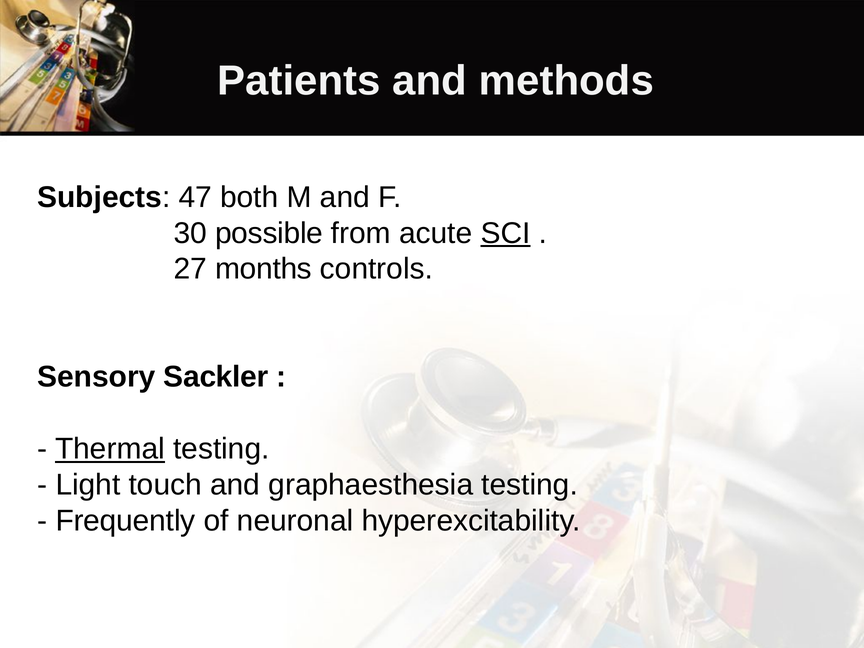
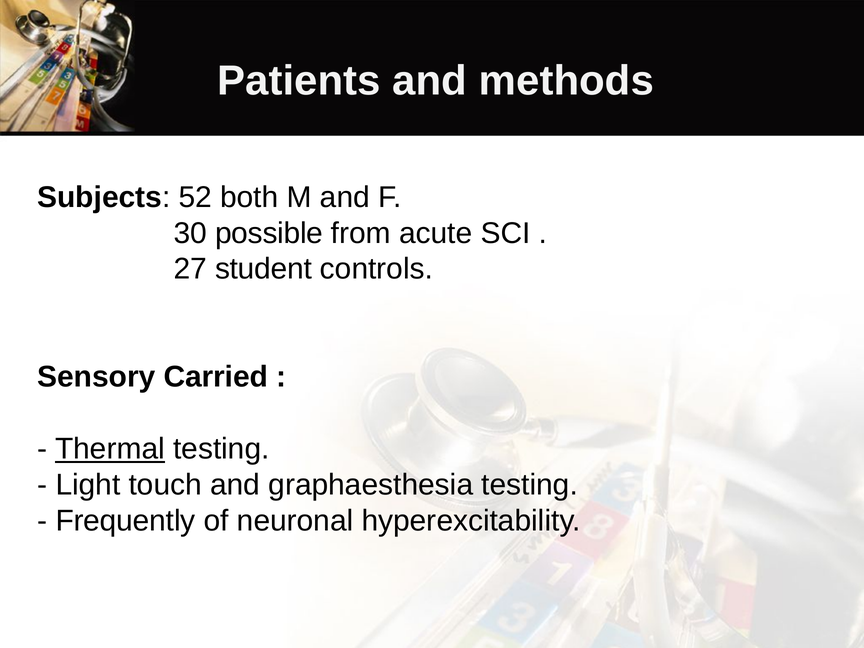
47: 47 -> 52 (195, 197)
SCI underline: present -> none (506, 233)
months: months -> student (263, 269)
Sackler: Sackler -> Carried (216, 377)
